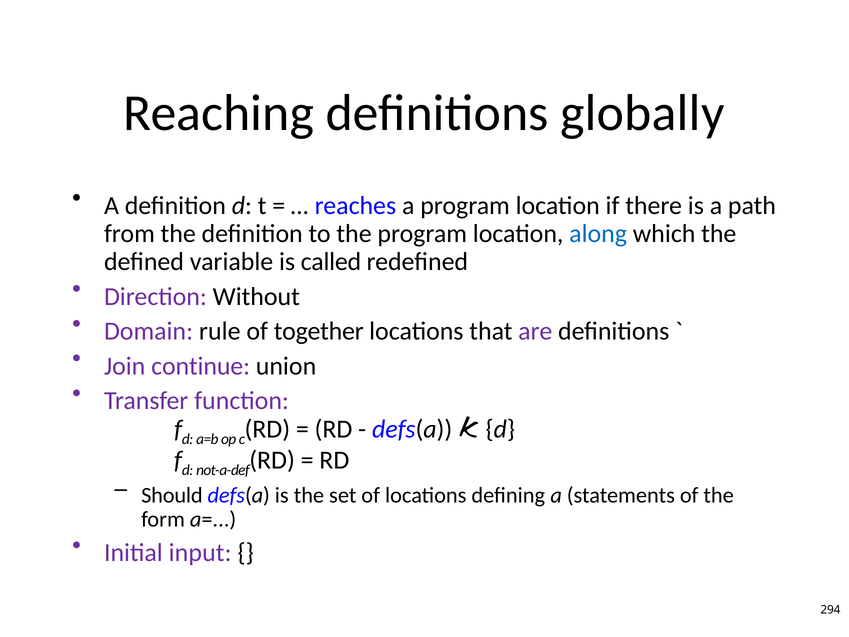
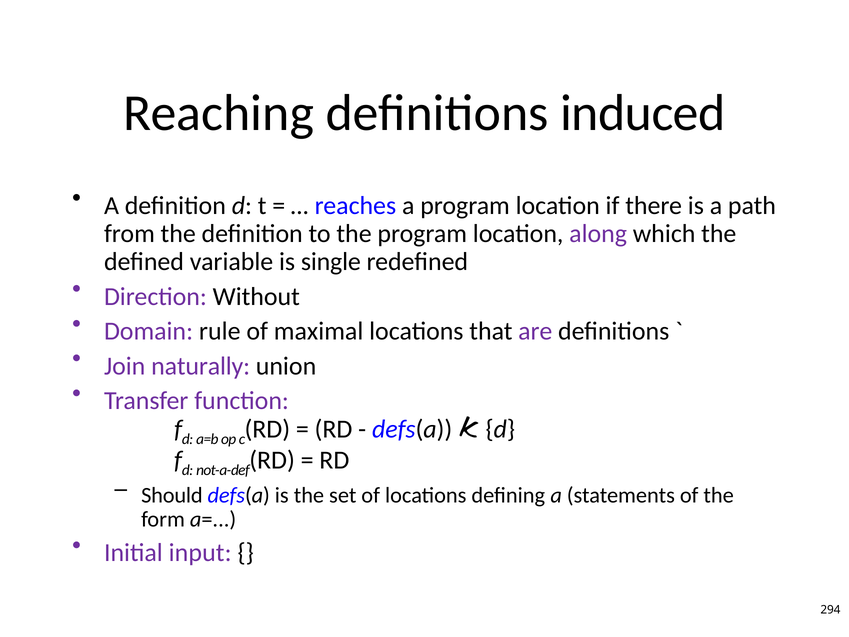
globally: globally -> induced (643, 113)
along colour: blue -> purple (598, 234)
called: called -> single (331, 262)
together: together -> maximal (319, 331)
continue: continue -> naturally (201, 366)
